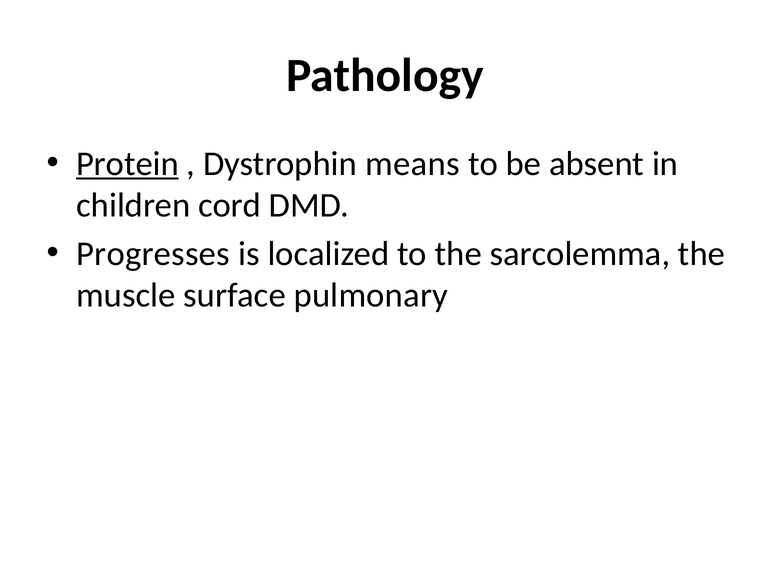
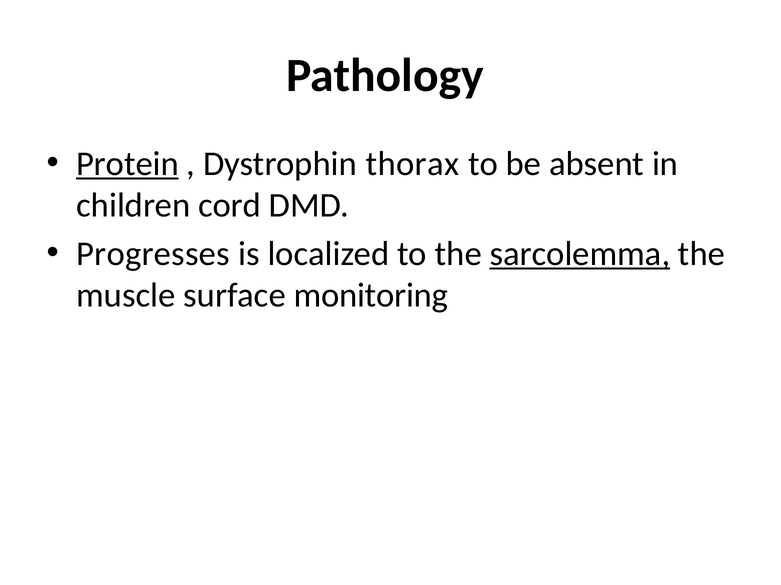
means: means -> thorax (413, 164)
sarcolemma underline: none -> present (580, 254)
pulmonary: pulmonary -> monitoring (371, 296)
